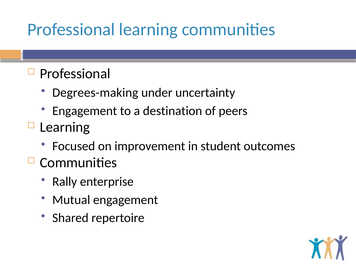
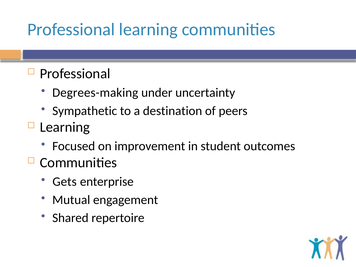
Engagement: Engagement -> Sympathetic (85, 111)
Rally: Rally -> Gets (65, 182)
